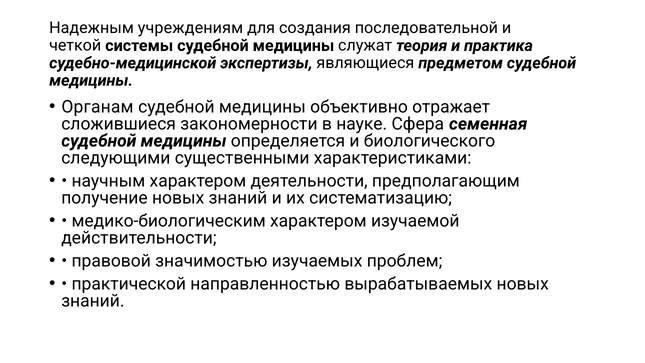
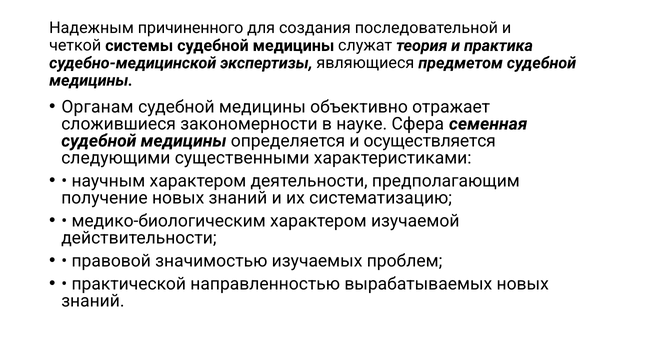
учреждениям: учреждениям -> причиненного (191, 28)
биологического: биологического -> осуществляется (430, 141)
